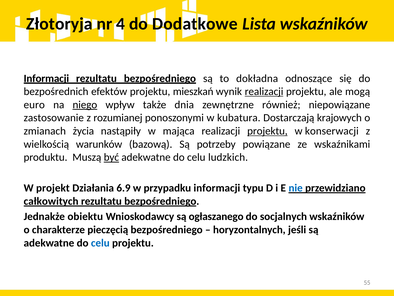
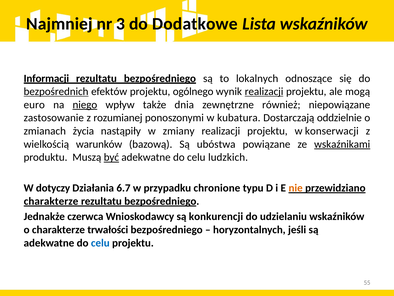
Złotoryja: Złotoryja -> Najmniej (59, 24)
4: 4 -> 3 (121, 24)
dokładna: dokładna -> lokalnych (257, 78)
bezpośrednich underline: none -> present (56, 91)
mieszkań: mieszkań -> ogólnego (193, 91)
krajowych: krajowych -> oddzielnie (339, 118)
mająca: mająca -> zmiany (179, 131)
projektu underline: present -> none (267, 131)
potrzeby: potrzeby -> ubóstwa (216, 144)
wskaźnikami underline: none -> present (342, 144)
projekt: projekt -> dotyczy (53, 188)
6.9: 6.9 -> 6.7 (123, 188)
przypadku informacji: informacji -> chronione (217, 188)
nie colour: blue -> orange (296, 188)
całkowitych: całkowitych -> charakterze (51, 201)
obiektu: obiektu -> czerwca (85, 216)
ogłaszanego: ogłaszanego -> konkurencji (216, 216)
socjalnych: socjalnych -> udzielaniu (283, 216)
pieczęcią: pieczęcią -> trwałości (108, 229)
